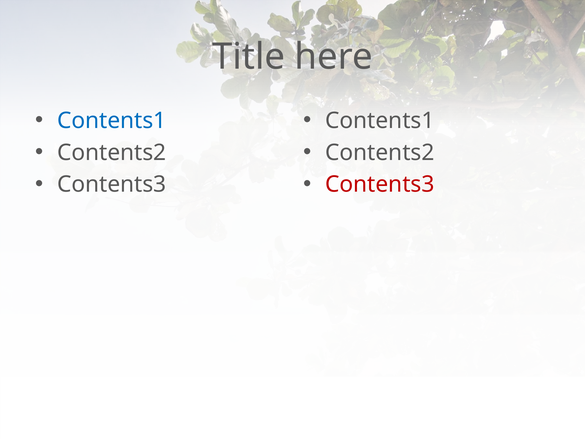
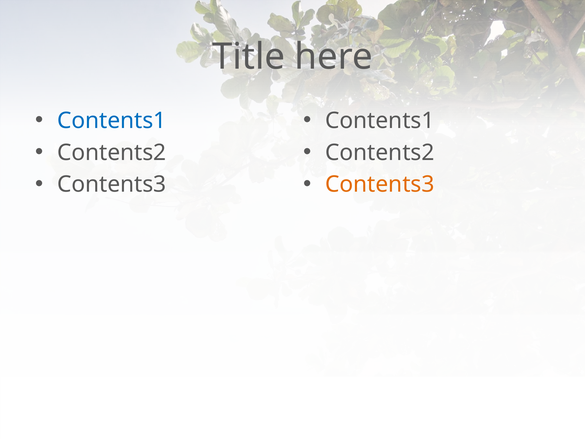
Contents3 colour: red -> orange (380, 184)
